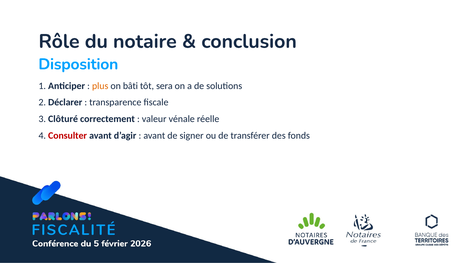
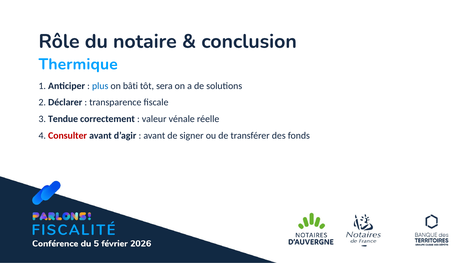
Disposition: Disposition -> Thermique (78, 64)
plus colour: orange -> blue (100, 86)
Clôturé: Clôturé -> Tendue (63, 119)
